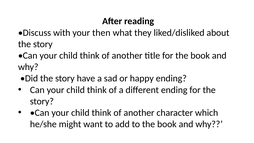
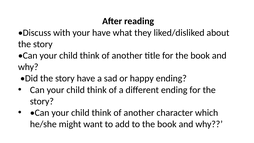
your then: then -> have (101, 33)
